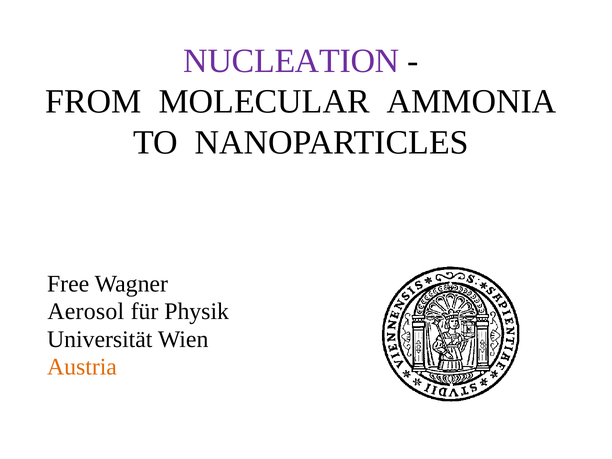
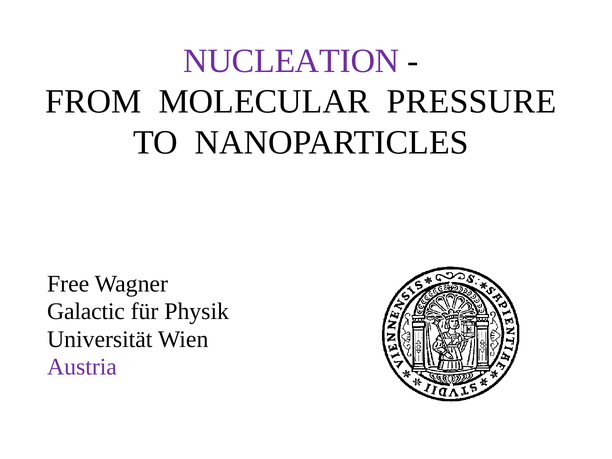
AMMONIA: AMMONIA -> PRESSURE (472, 102)
Aerosol: Aerosol -> Galactic (86, 312)
Austria colour: orange -> purple (82, 367)
